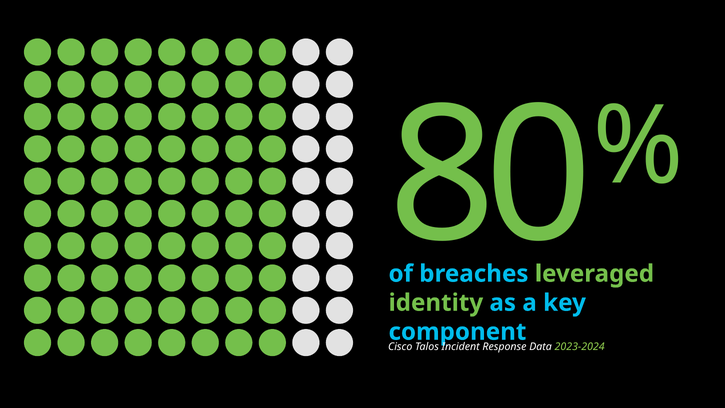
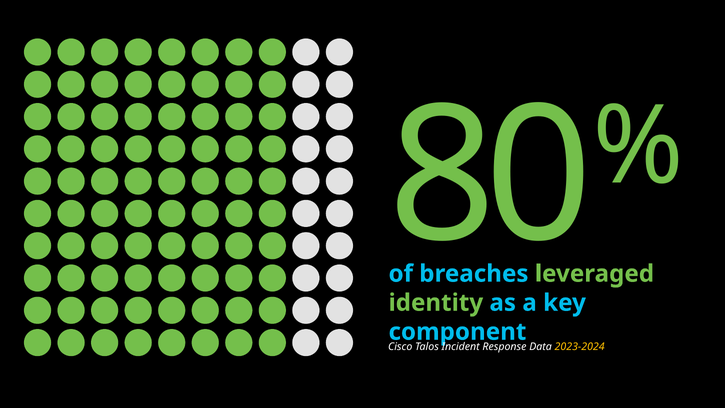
2023-2024 colour: light green -> yellow (580, 346)
